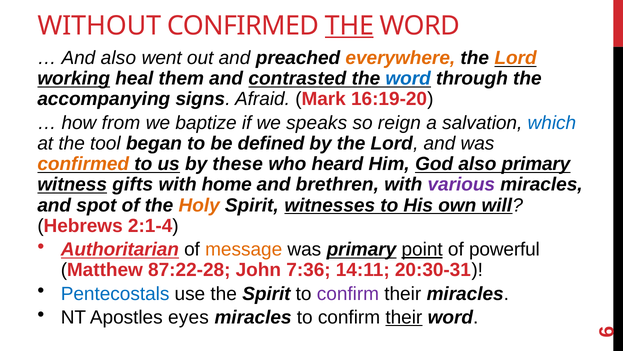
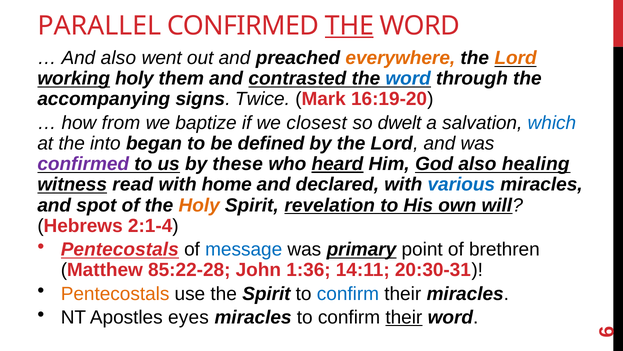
WITHOUT: WITHOUT -> PARALLEL (99, 26)
working heal: heal -> holy (134, 78)
Afraid: Afraid -> Twice (263, 99)
speaks: speaks -> closest (317, 123)
reign: reign -> dwelt (400, 123)
tool: tool -> into (105, 143)
confirmed colour: orange -> purple (83, 164)
heard underline: none -> present (337, 164)
also primary: primary -> healing (536, 164)
gifts: gifts -> read (133, 184)
brethren: brethren -> declared (337, 184)
various colour: purple -> blue (461, 184)
witnesses: witnesses -> revelation (330, 205)
Authoritarian: Authoritarian -> Pentecostals (120, 249)
message colour: orange -> blue (244, 249)
point underline: present -> none (422, 249)
powerful: powerful -> brethren (504, 249)
87:22-28: 87:22-28 -> 85:22-28 (189, 270)
7:36: 7:36 -> 1:36 (308, 270)
Pentecostals colour: blue -> orange (115, 293)
confirm colour: purple -> blue (348, 293)
